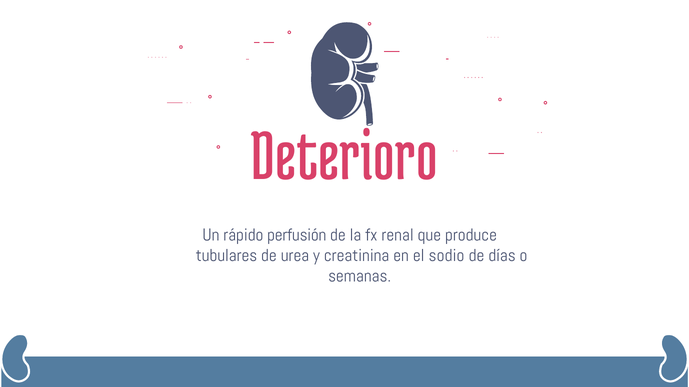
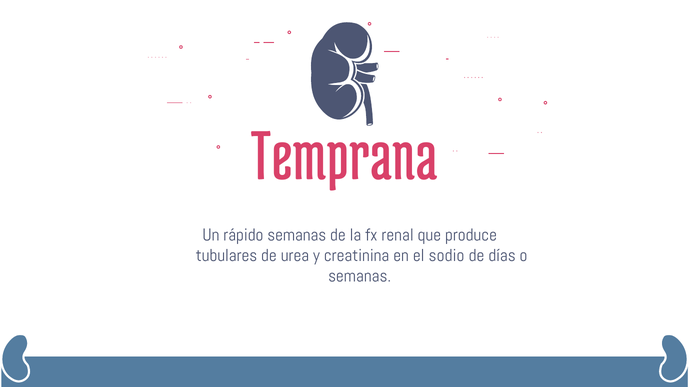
Deterioro: Deterioro -> Temprana (344, 155)
rápido perfusión: perfusión -> semanas (297, 235)
